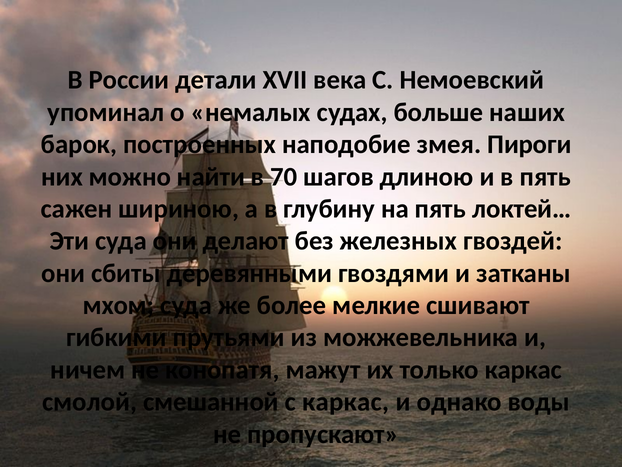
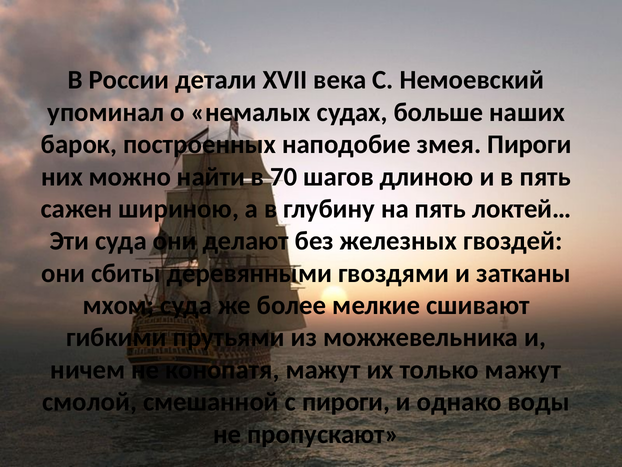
только каркас: каркас -> мажут (523, 369)
с каркас: каркас -> пироги (346, 402)
